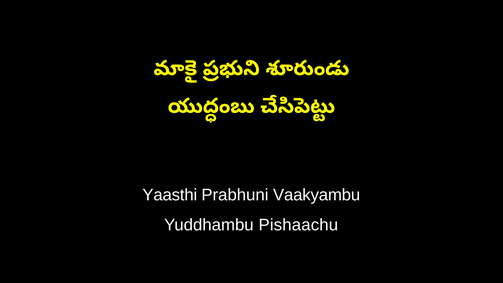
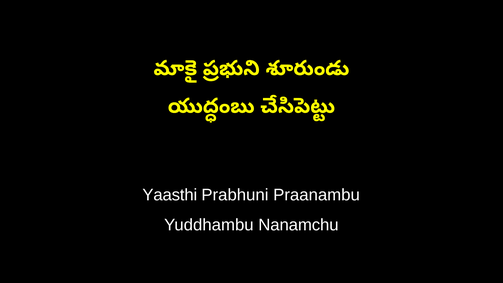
Vaakyambu: Vaakyambu -> Praanambu (317, 195)
Pishaachu: Pishaachu -> Nanamchu (298, 225)
